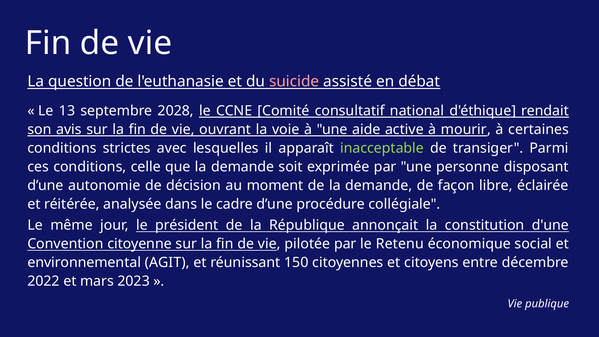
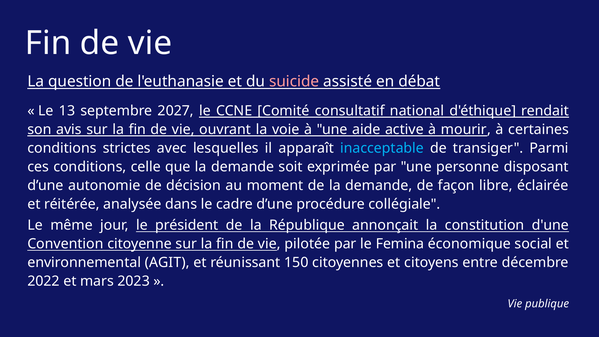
2028: 2028 -> 2027 (176, 111)
inacceptable colour: light green -> light blue (382, 148)
Retenu: Retenu -> Femina (400, 244)
